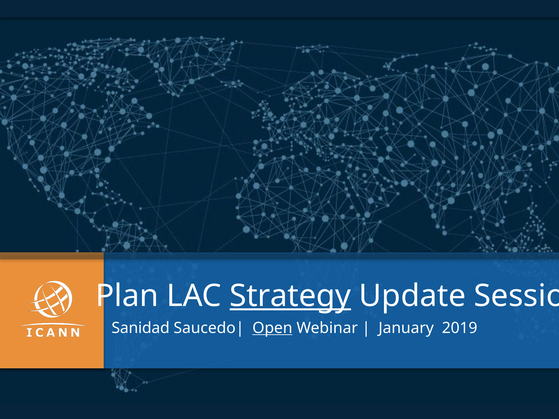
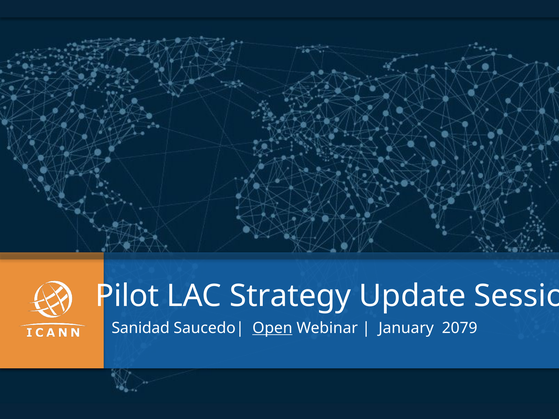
Plan: Plan -> Pilot (127, 296)
Strategy underline: present -> none (290, 296)
2019: 2019 -> 2079 (460, 328)
